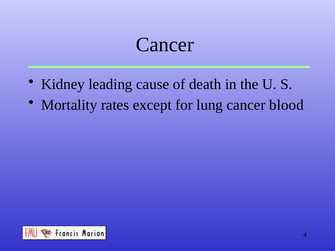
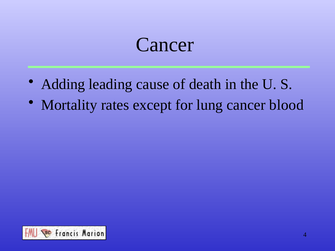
Kidney: Kidney -> Adding (63, 84)
